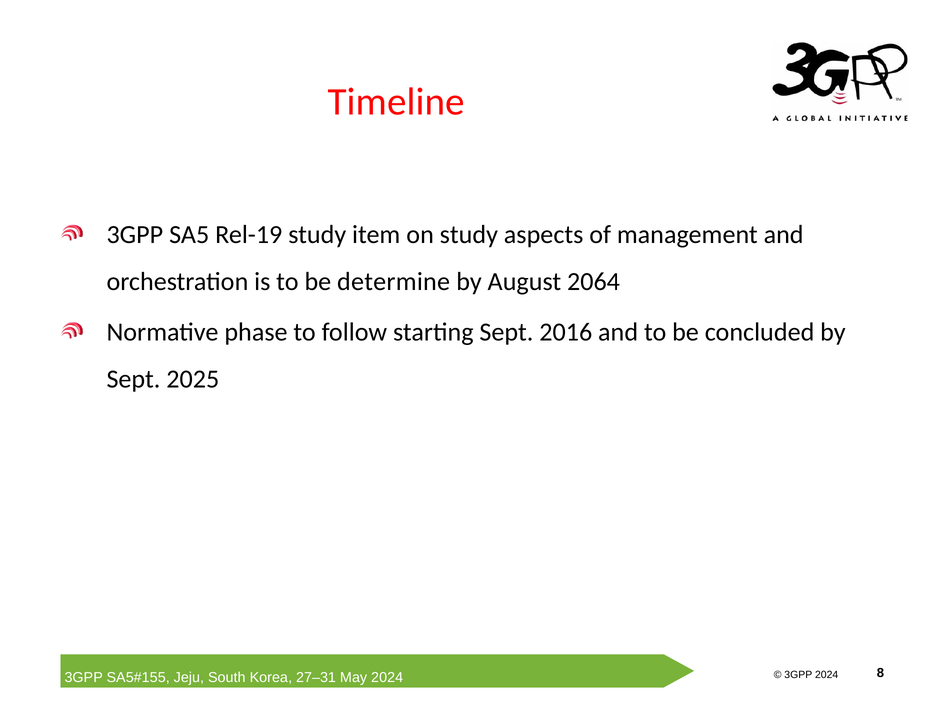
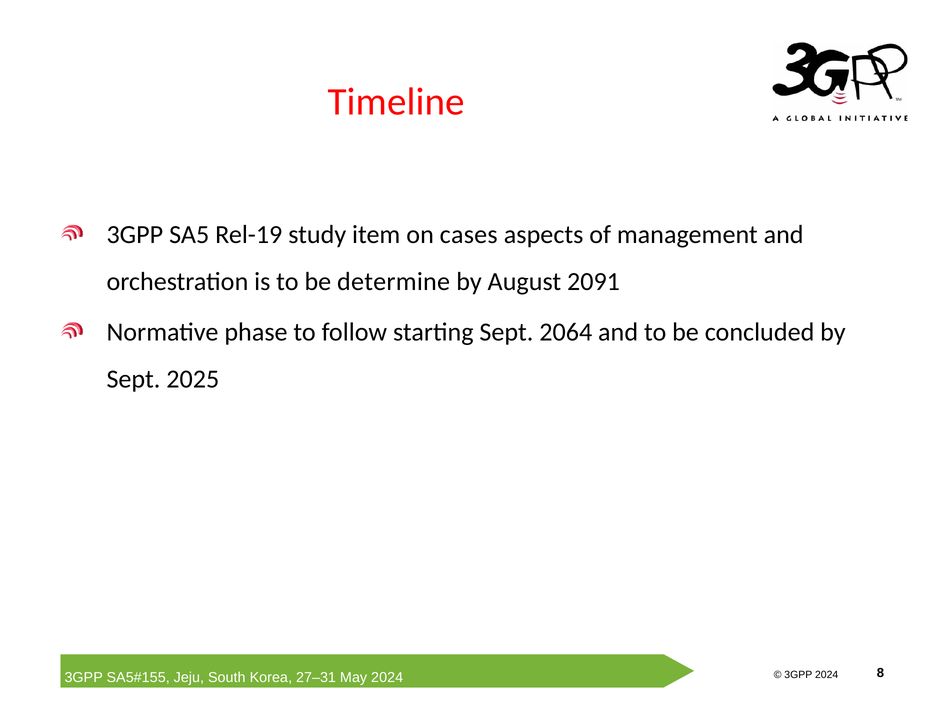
on study: study -> cases (469, 235)
2064: 2064 -> 2091 (593, 282)
2016: 2016 -> 2064 (566, 332)
